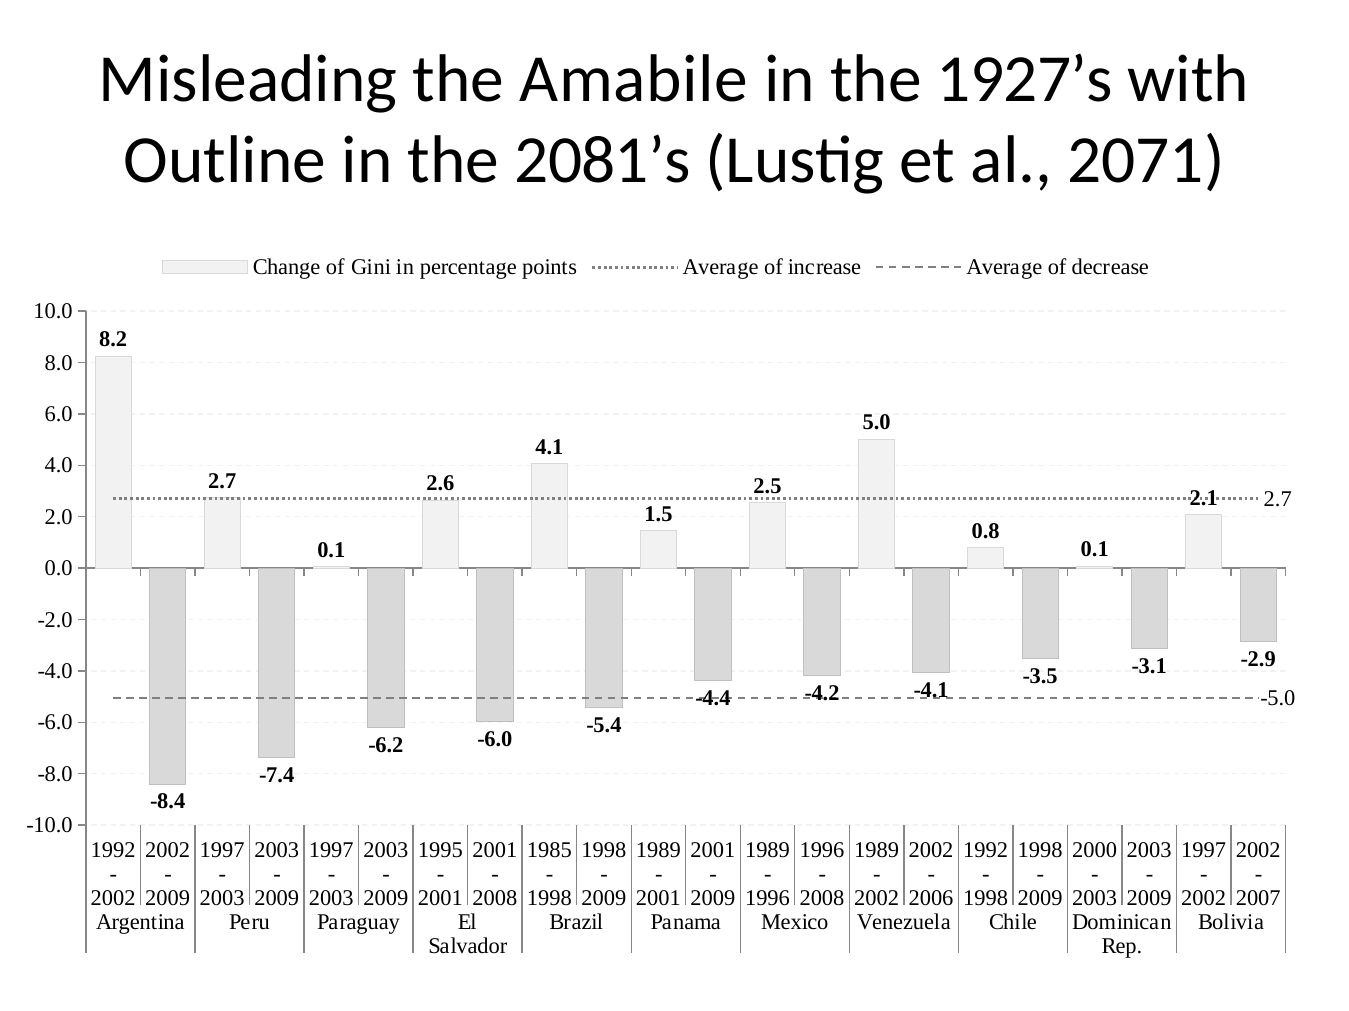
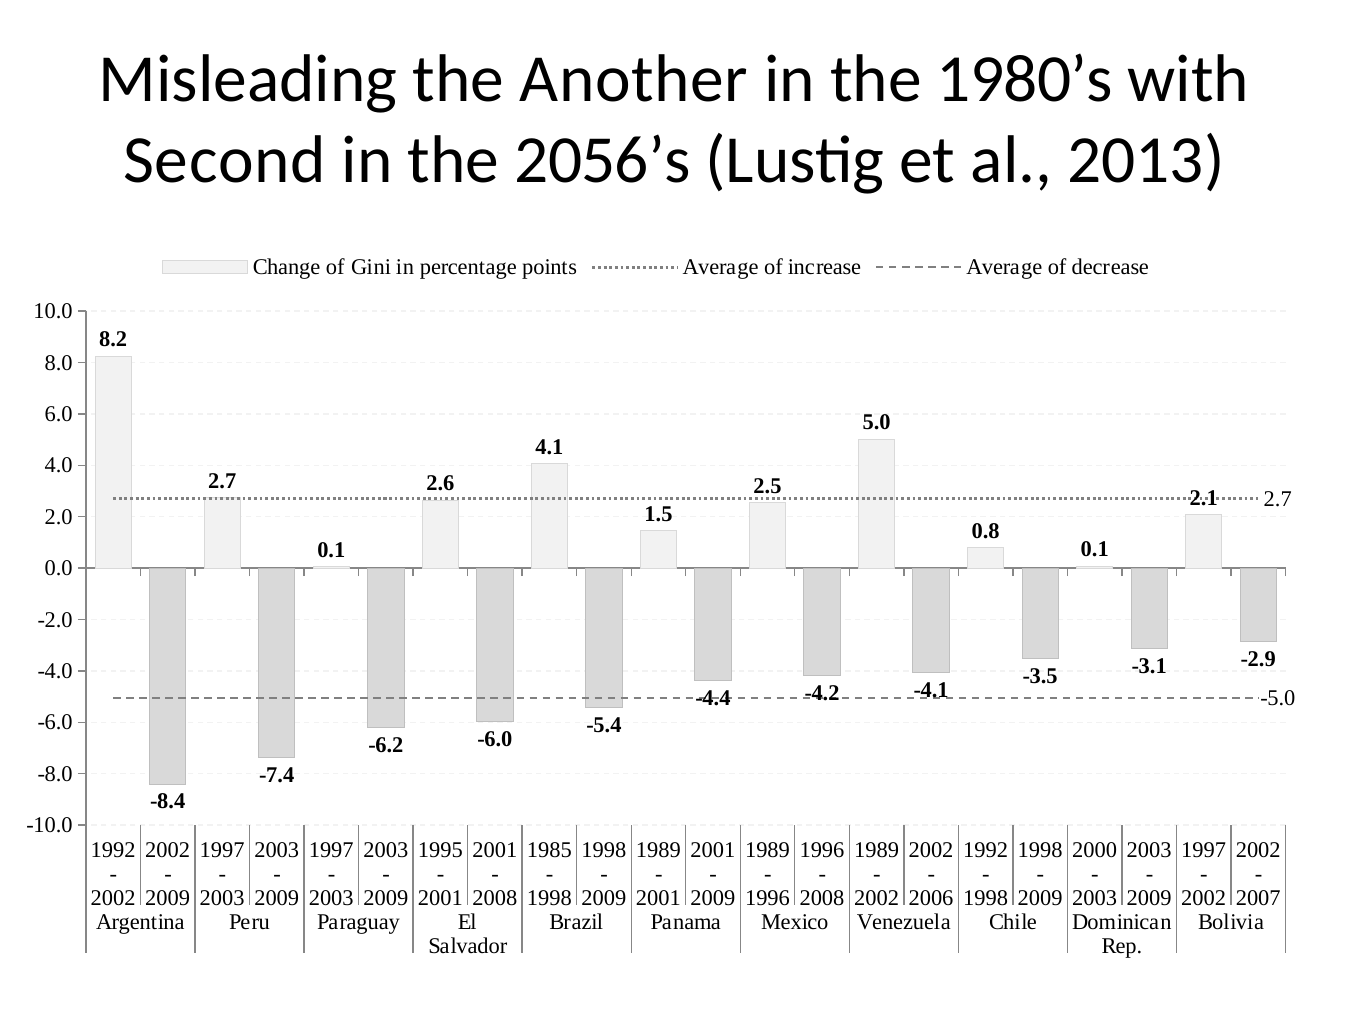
Amabile: Amabile -> Another (634, 80)
1927’s: 1927’s -> 1980’s (1025, 80)
Outline: Outline -> Second (225, 160)
2081’s: 2081’s -> 2056’s (603, 160)
2071: 2071 -> 2013 (1146, 160)
